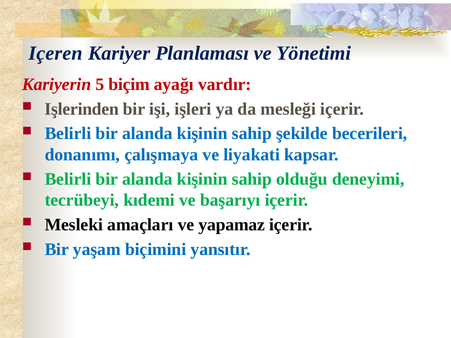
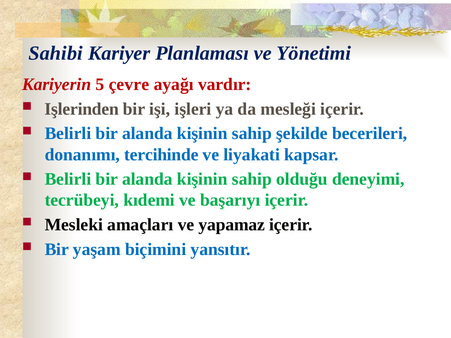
Içeren: Içeren -> Sahibi (56, 53)
biçim: biçim -> çevre (129, 84)
çalışmaya: çalışmaya -> tercihinde (161, 155)
